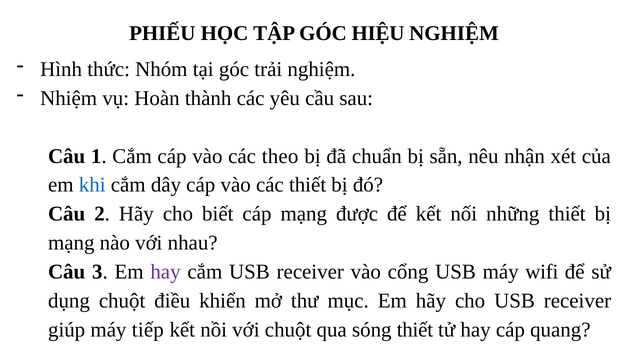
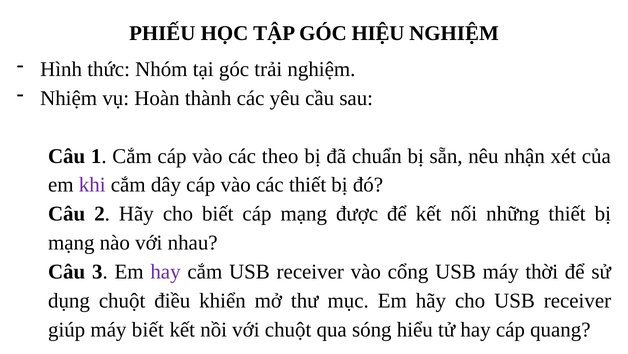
khi colour: blue -> purple (92, 185)
wifi: wifi -> thời (542, 271)
máy tiếp: tiếp -> biết (148, 329)
sóng thiết: thiết -> hiểu (415, 329)
